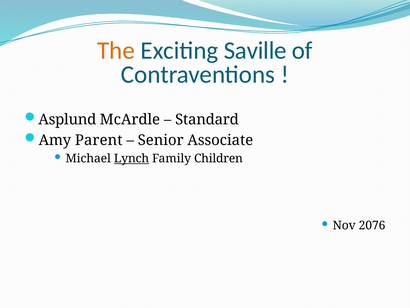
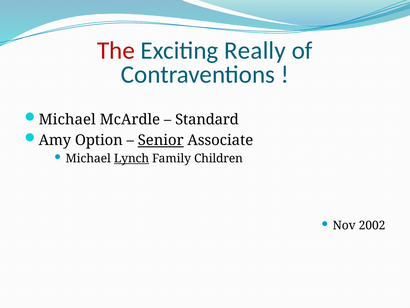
The colour: orange -> red (116, 50)
Saville: Saville -> Really (255, 50)
Asplund: Asplund -> Michael (67, 119)
Parent: Parent -> Option (99, 140)
Senior underline: none -> present (161, 140)
2076: 2076 -> 2002 (372, 225)
